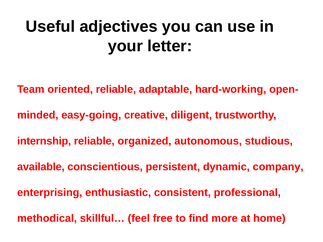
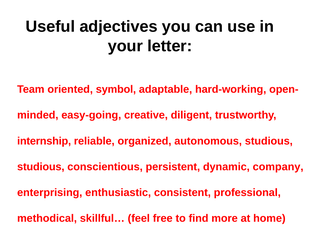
oriented reliable: reliable -> symbol (116, 89)
available: available -> studious (41, 167)
